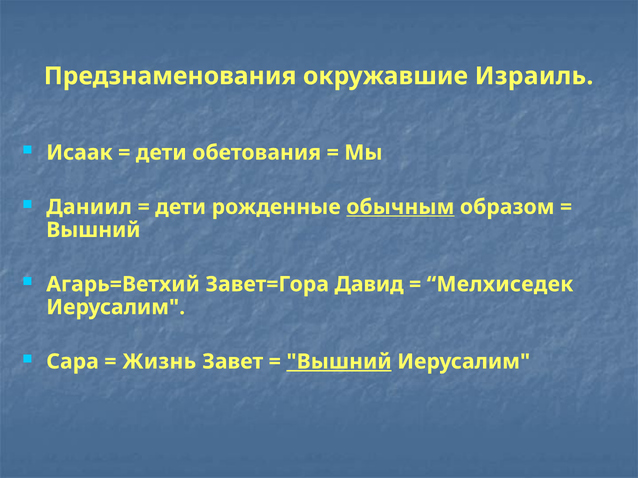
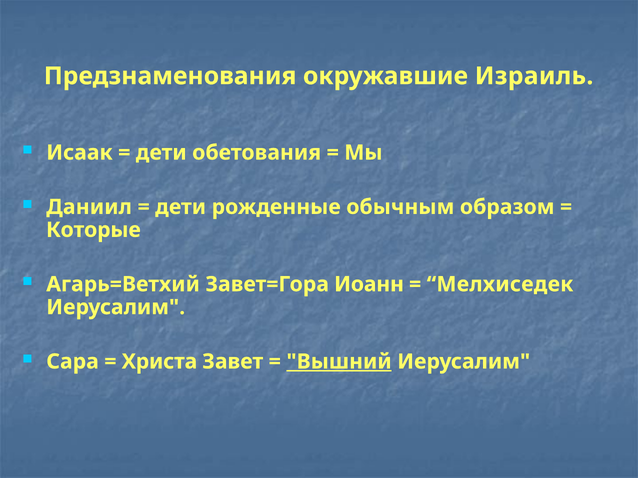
обычным underline: present -> none (400, 207)
Вышний: Вышний -> Которые (93, 230)
Давид: Давид -> Иоанн (369, 285)
Жизнь: Жизнь -> Христа (160, 362)
